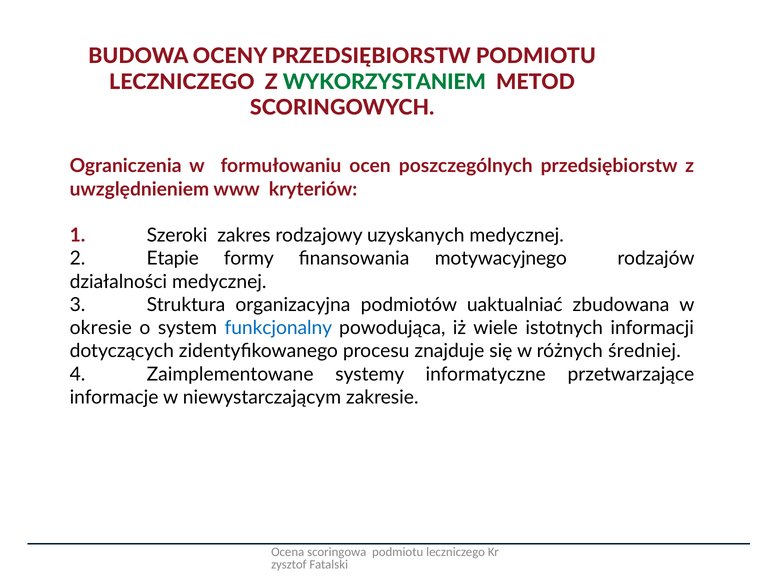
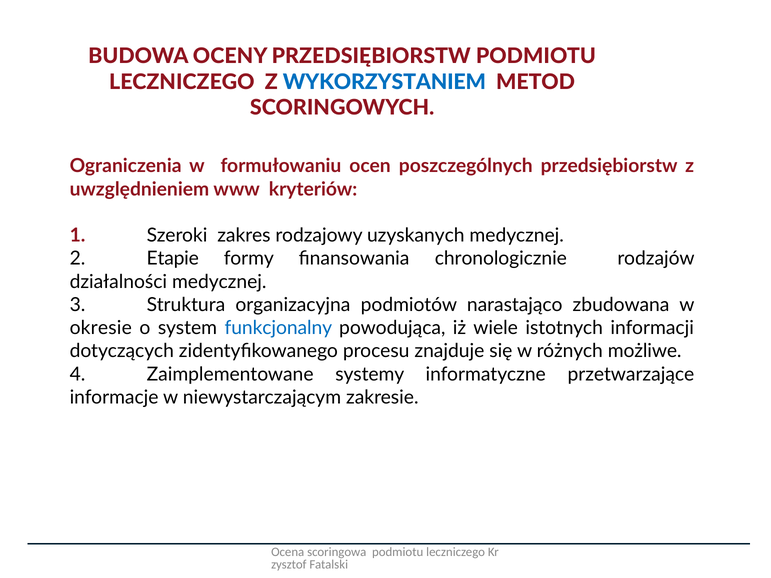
WYKORZYSTANIEM colour: green -> blue (384, 82)
motywacyjnego: motywacyjnego -> chronologicznie (501, 259)
uaktualniać: uaktualniać -> narastająco (515, 305)
średniej: średniej -> możliwe (645, 351)
